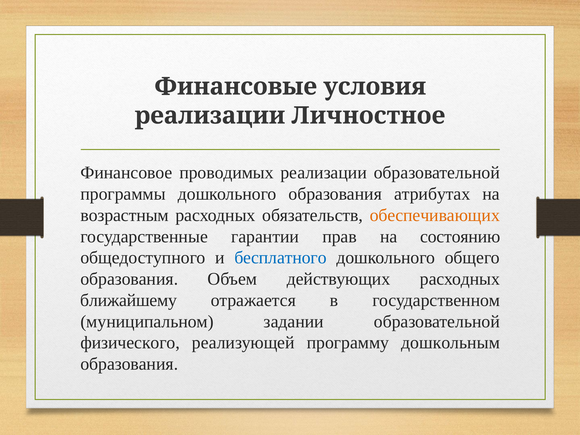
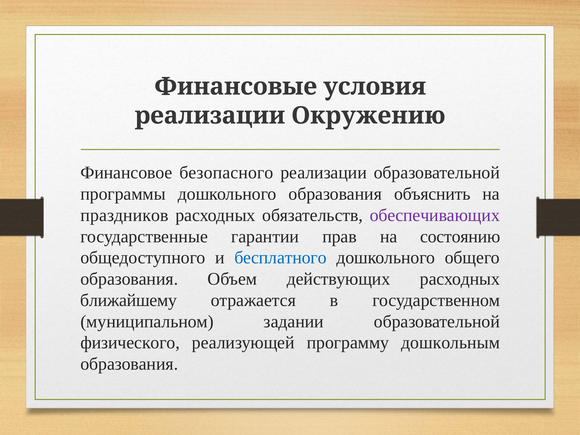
Личностное: Личностное -> Окружению (368, 116)
проводимых: проводимых -> безопасного (226, 173)
атрибутах: атрибутах -> объяснить (432, 194)
возрастным: возрастным -> праздников (125, 215)
обеспечивающих colour: orange -> purple (435, 215)
